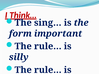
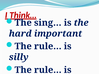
form: form -> hard (20, 34)
